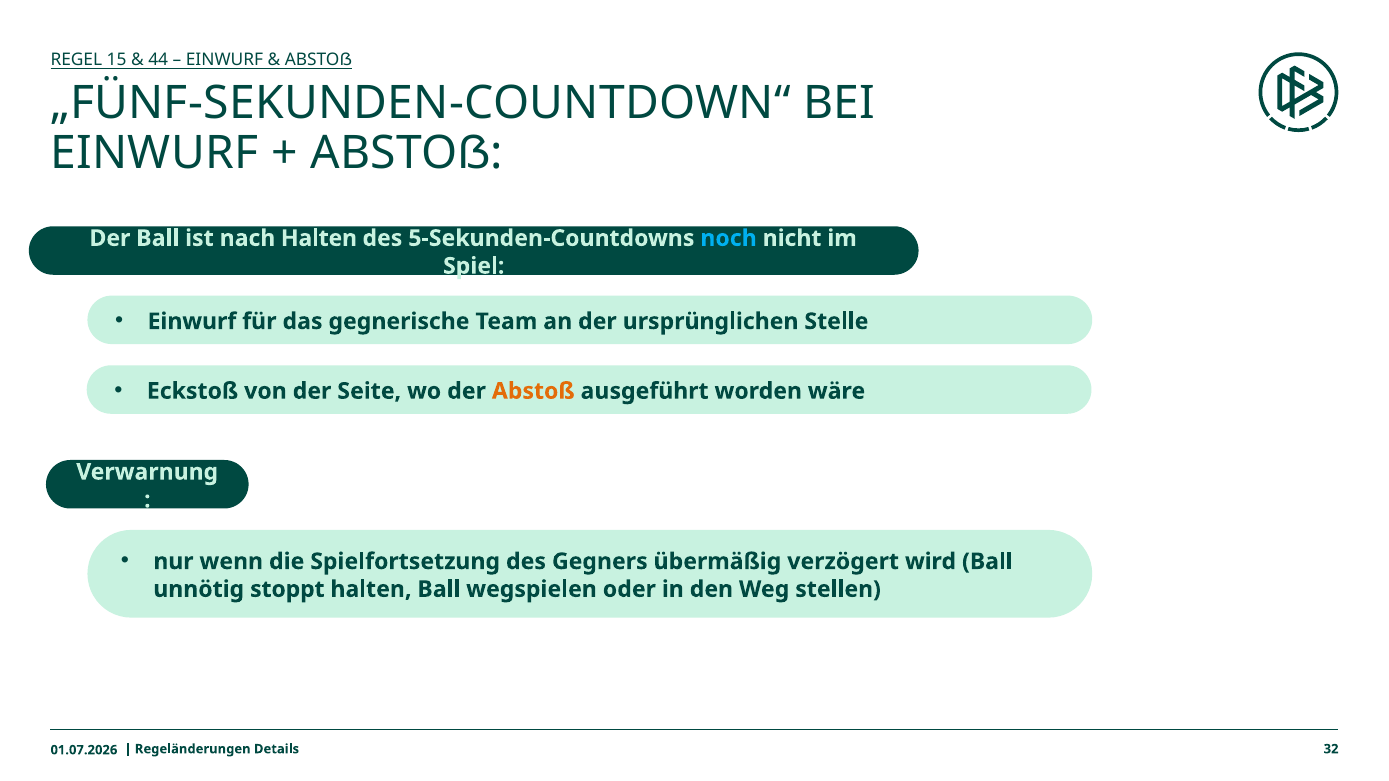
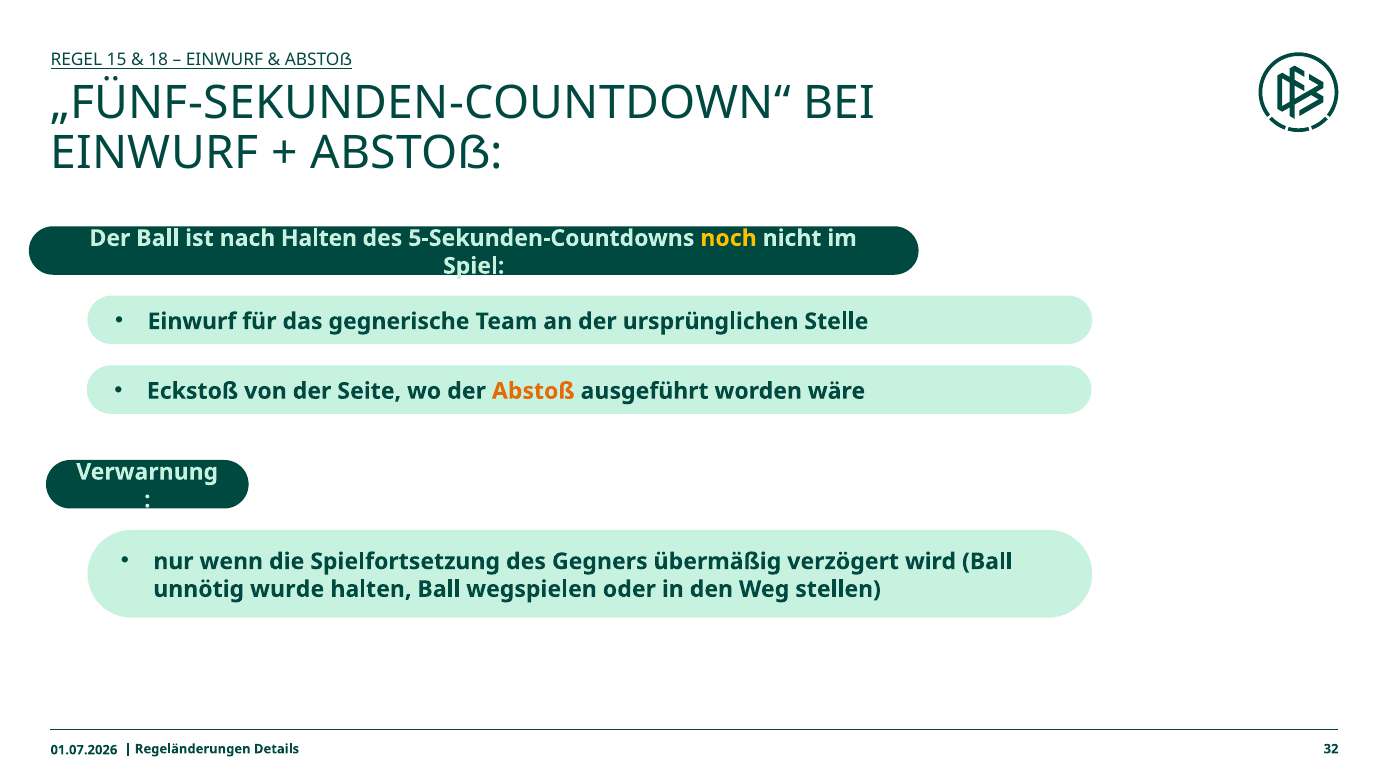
44: 44 -> 18 (158, 60)
noch colour: light blue -> yellow (729, 238)
stoppt: stoppt -> wurde (287, 589)
